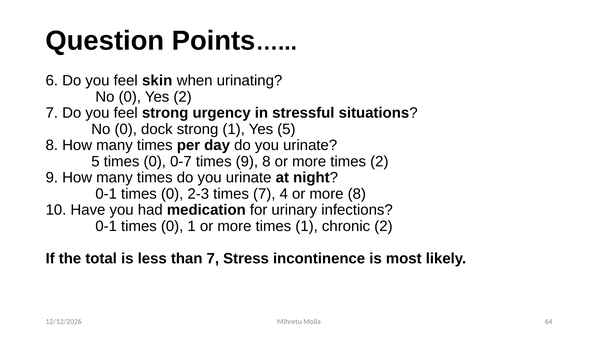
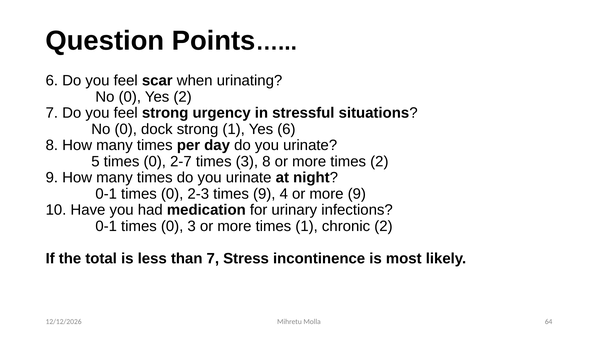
skin: skin -> scar (157, 80)
Yes 5: 5 -> 6 (286, 129)
0-7: 0-7 -> 2-7 (181, 161)
times 9: 9 -> 3 (247, 161)
times 7: 7 -> 9 (264, 193)
more 8: 8 -> 9 (357, 193)
0 1: 1 -> 3 (192, 226)
